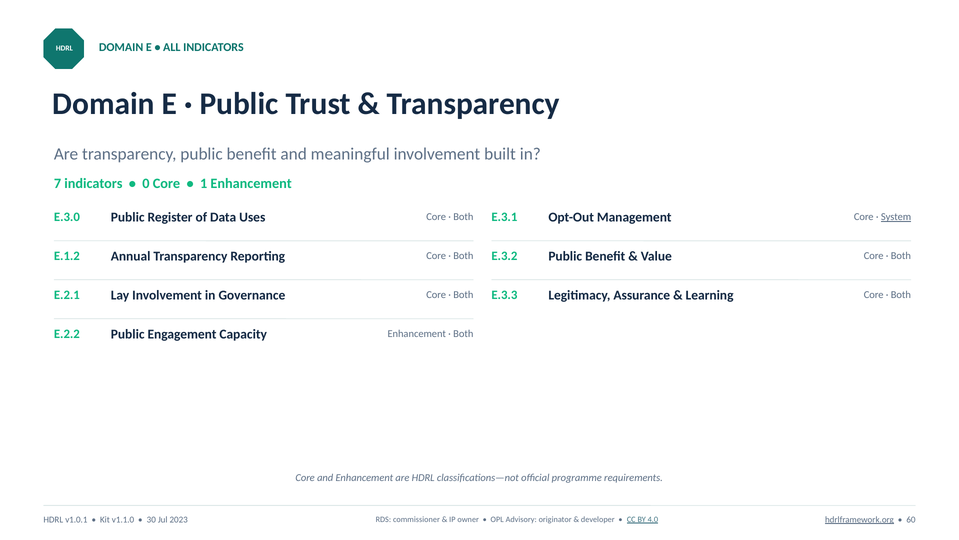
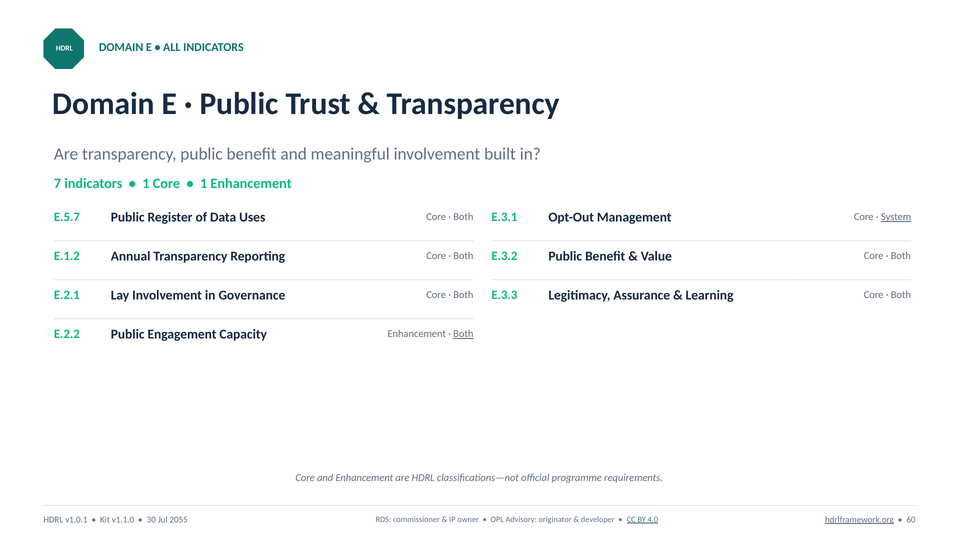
0: 0 -> 1 (146, 183)
E.3.0: E.3.0 -> E.5.7 (67, 217)
Both underline: none -> present (463, 334)
2023: 2023 -> 2055 (179, 519)
